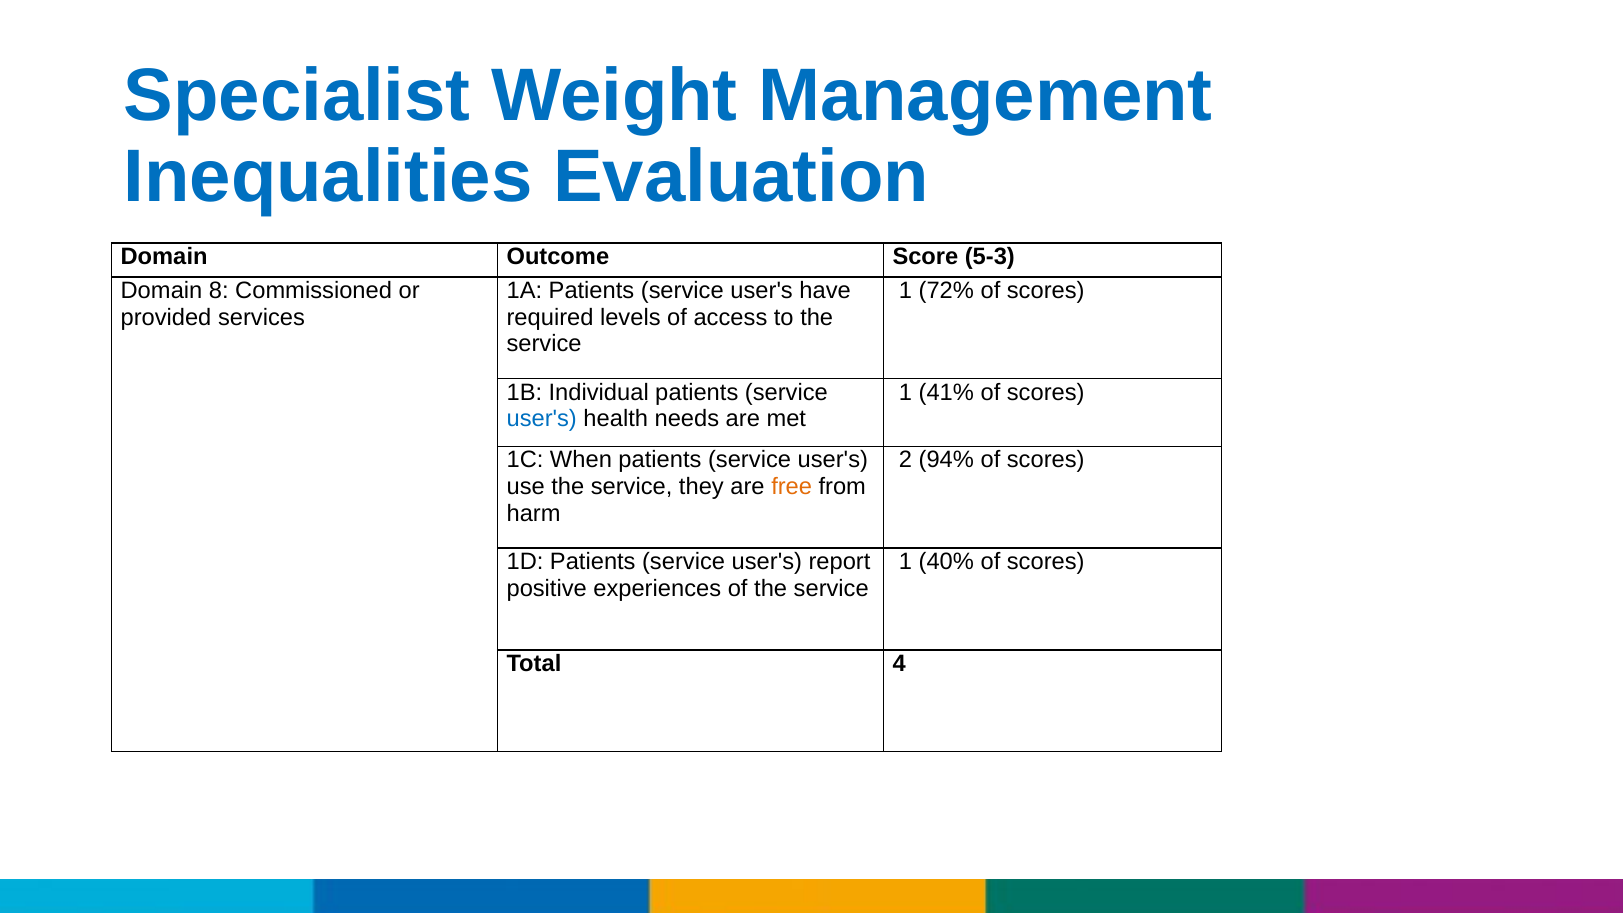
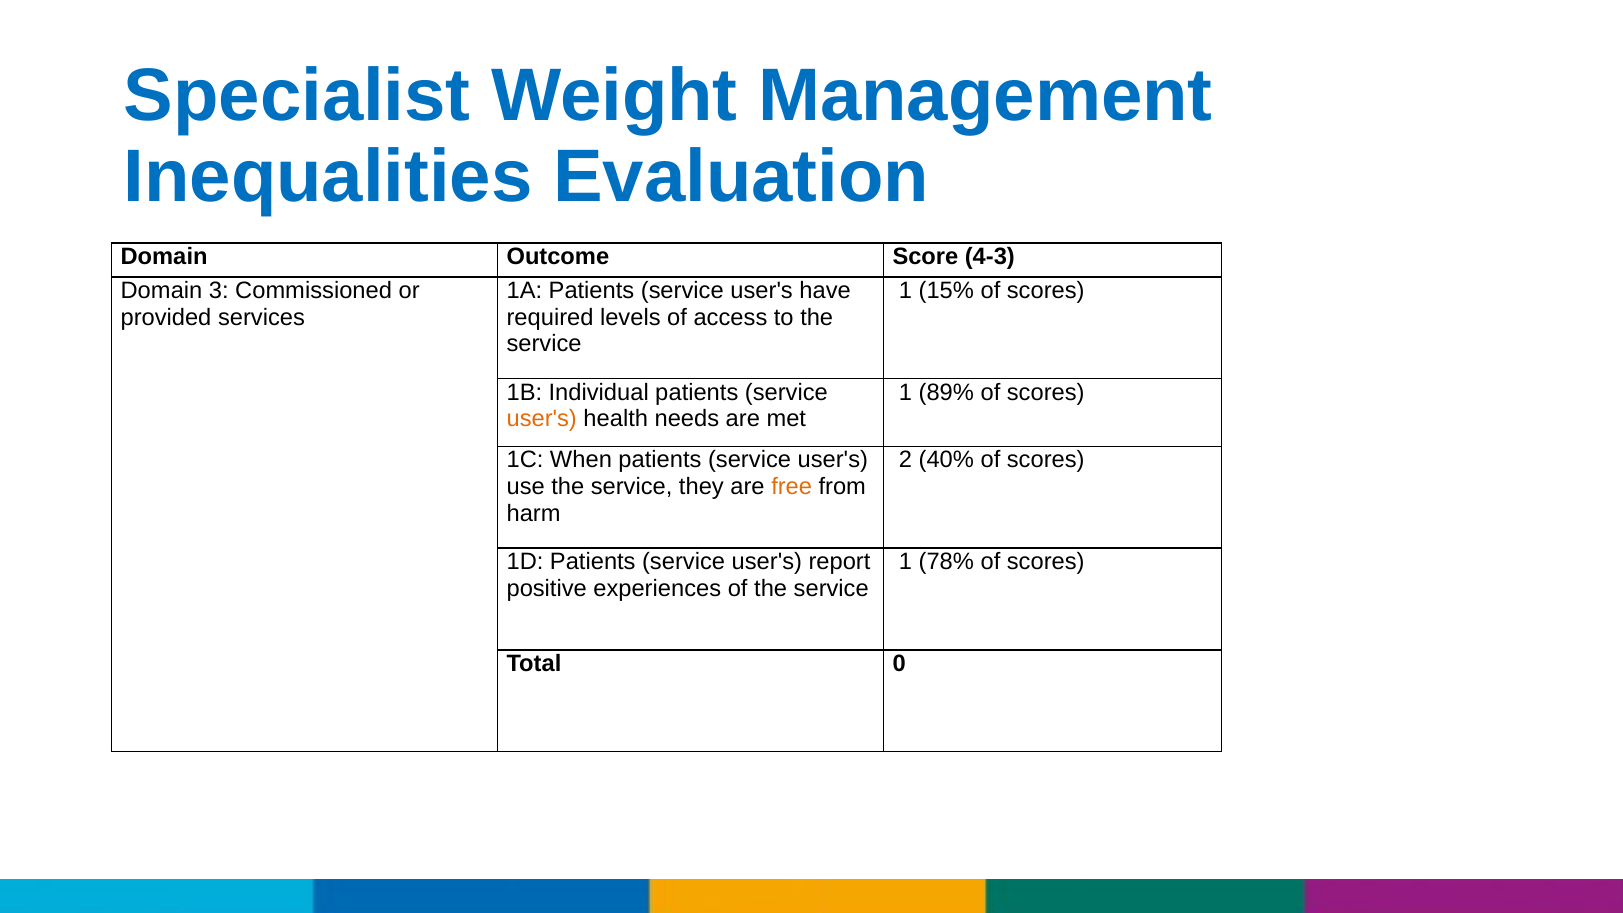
5-3: 5-3 -> 4-3 (990, 257)
8: 8 -> 3 (219, 291)
72%: 72% -> 15% (946, 291)
41%: 41% -> 89% (946, 392)
user's colour: blue -> orange (542, 419)
94%: 94% -> 40% (946, 460)
40%: 40% -> 78% (946, 562)
4: 4 -> 0 (899, 663)
